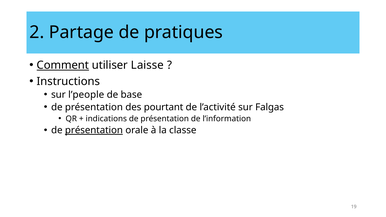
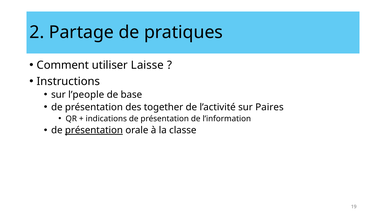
Comment underline: present -> none (63, 65)
pourtant: pourtant -> together (164, 107)
Falgas: Falgas -> Paires (270, 107)
